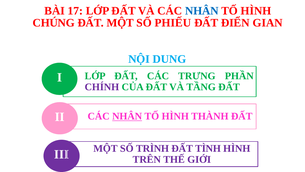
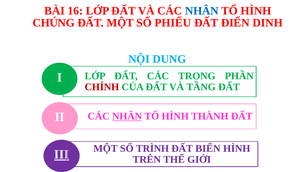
17: 17 -> 16 (75, 11)
GIAN: GIAN -> DINH (268, 23)
TRƯNG: TRƯNG -> TRONG (197, 76)
CHÍNH colour: purple -> red (102, 87)
III underline: none -> present (62, 154)
TÌNH: TÌNH -> BIỂN (208, 148)
